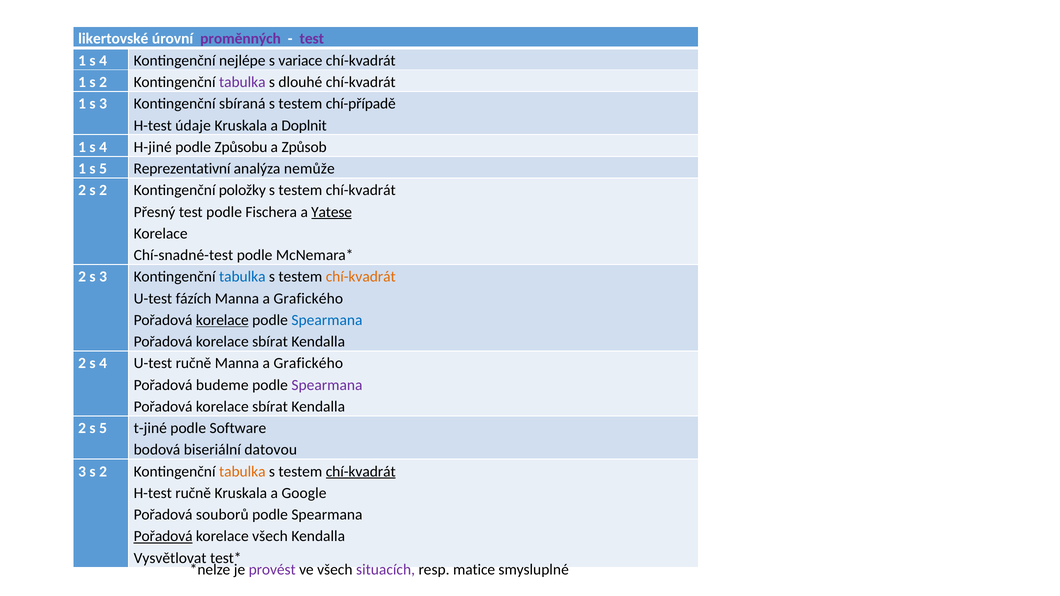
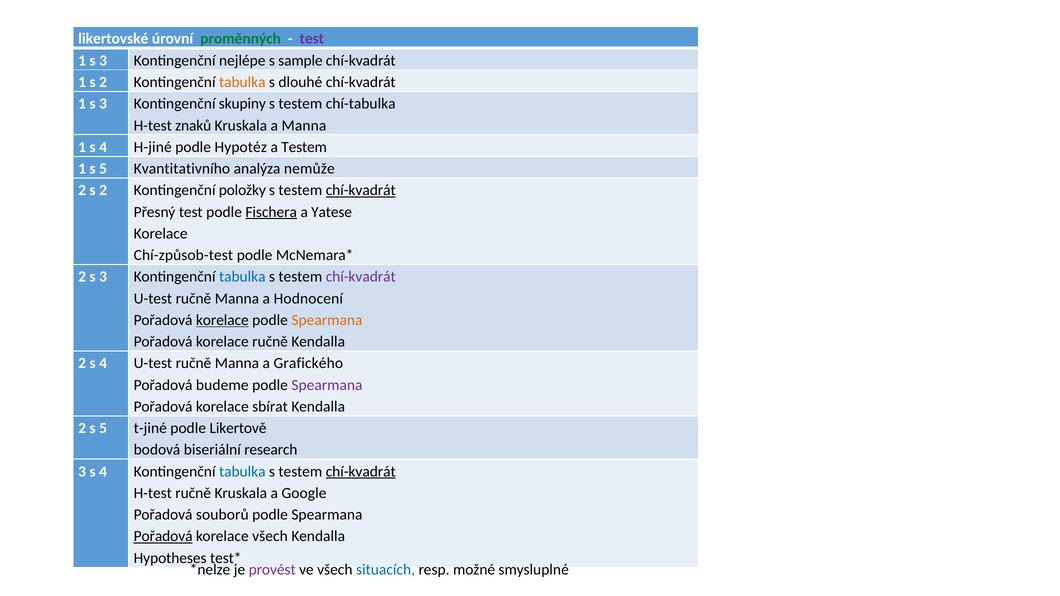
proměnných colour: purple -> green (241, 39)
4: 4 -> 3 (103, 61)
variace: variace -> sample (300, 61)
tabulka colour: purple -> orange (242, 82)
sbíraná: sbíraná -> skupiny (242, 104)
chí-případě: chí-případě -> chí-tabulka (361, 104)
údaje: údaje -> znaků (193, 125)
a Doplnit: Doplnit -> Manna (304, 125)
Způsobu: Způsobu -> Hypotéz (241, 147)
a Způsob: Způsob -> Testem (304, 147)
Reprezentativní: Reprezentativní -> Kvantitativního (182, 169)
chí-kvadrát underline: none -> present (361, 190)
Fischera underline: none -> present (271, 212)
Yatese underline: present -> none (332, 212)
Chí-snadné-test: Chí-snadné-test -> Chí-způsob-test (183, 255)
chí-kvadrát colour: orange -> purple (361, 277)
fázích: fázích -> ručně (193, 299)
Grafického: Grafického -> Hodnocení (308, 299)
Spearmana colour: blue -> orange (327, 320)
sbírat: sbírat -> ručně (270, 342)
Software: Software -> Likertově (238, 428)
datovou: datovou -> research (271, 450)
3 s 2: 2 -> 4 (103, 472)
tabulka colour: orange -> blue (242, 472)
Vysvětlovat: Vysvětlovat -> Hypotheses (170, 558)
situacích colour: purple -> blue (386, 570)
matice: matice -> možné (474, 570)
